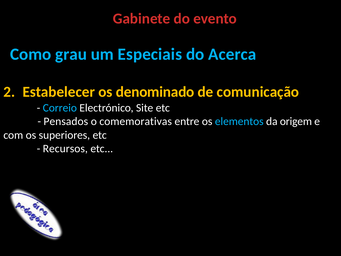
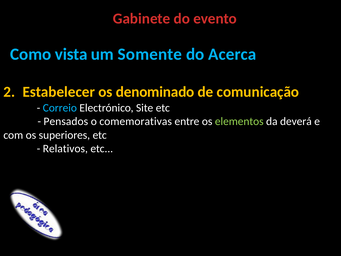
grau: grau -> vista (71, 54)
Especiais: Especiais -> Somente (150, 54)
elementos colour: light blue -> light green (239, 121)
origem: origem -> deverá (296, 121)
Recursos: Recursos -> Relativos (65, 149)
